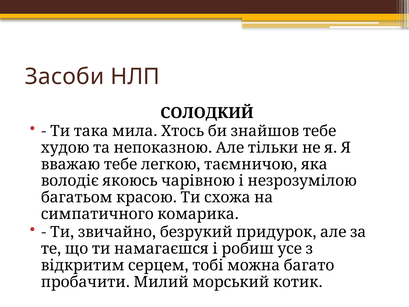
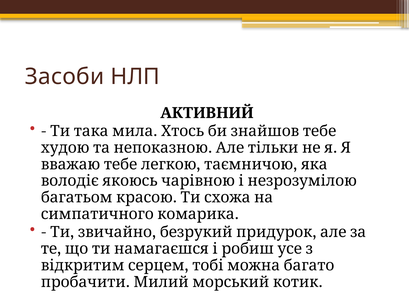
СОЛОДКИЙ: СОЛОДКИЙ -> АКТИВНИЙ (207, 113)
